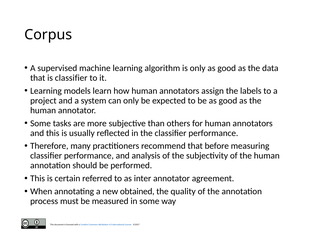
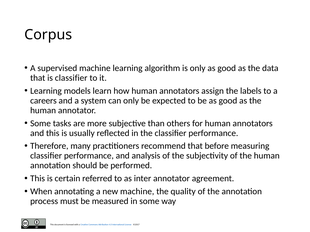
project: project -> careers (43, 101)
new obtained: obtained -> machine (137, 192)
